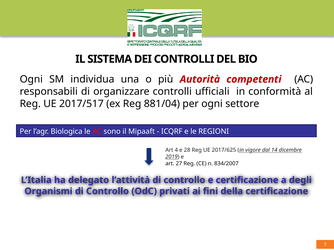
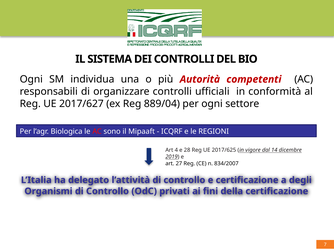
2017/517: 2017/517 -> 2017/627 (81, 104)
881/04: 881/04 -> 889/04 (162, 104)
